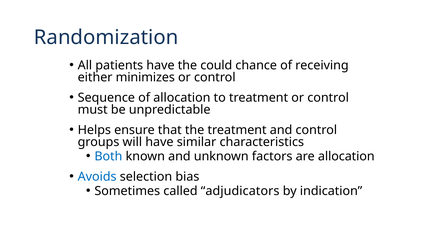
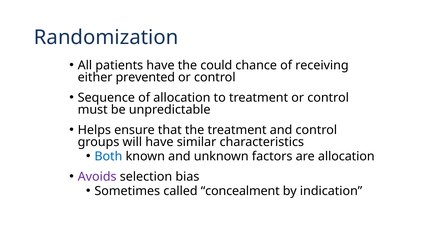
minimizes: minimizes -> prevented (145, 77)
Avoids colour: blue -> purple (97, 177)
adjudicators: adjudicators -> concealment (240, 191)
